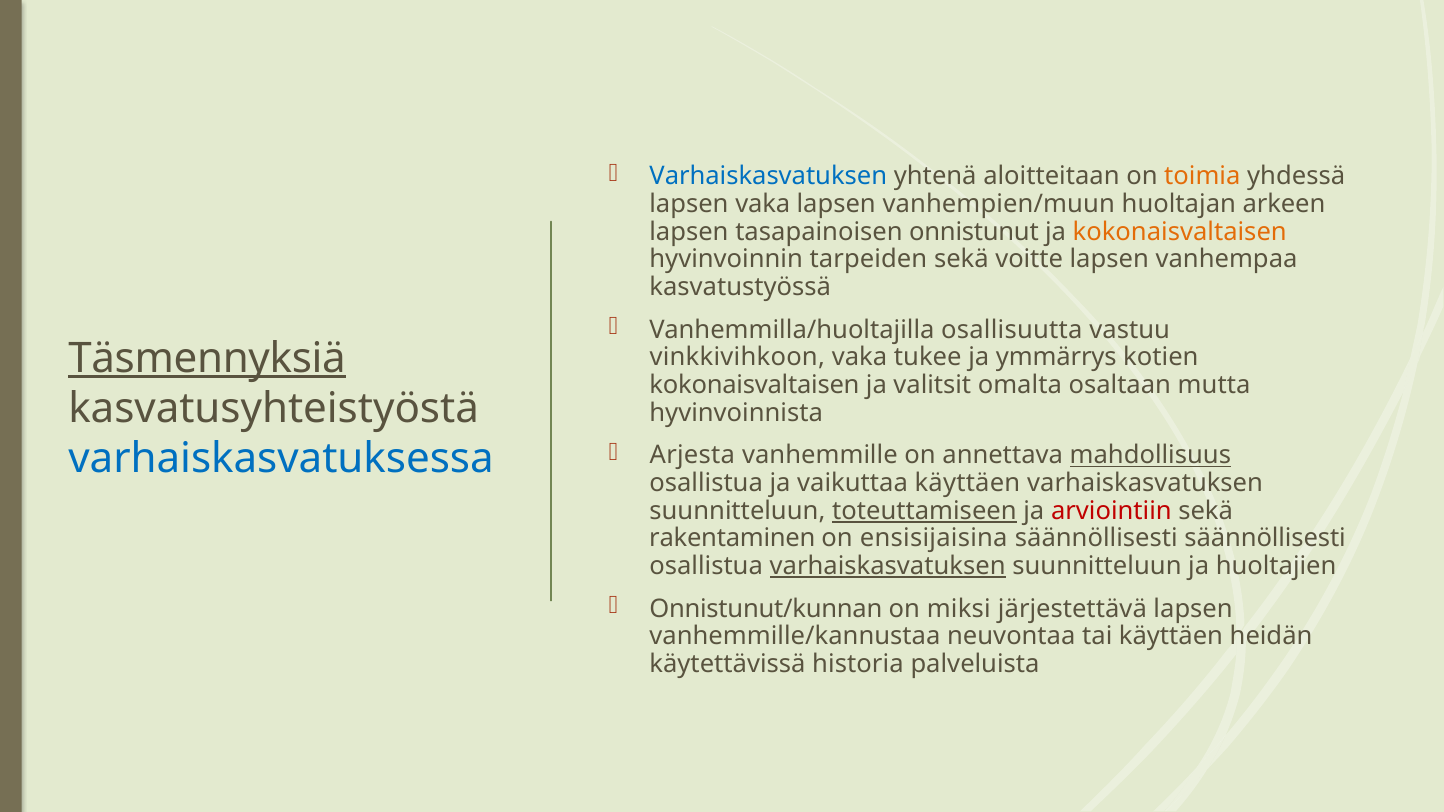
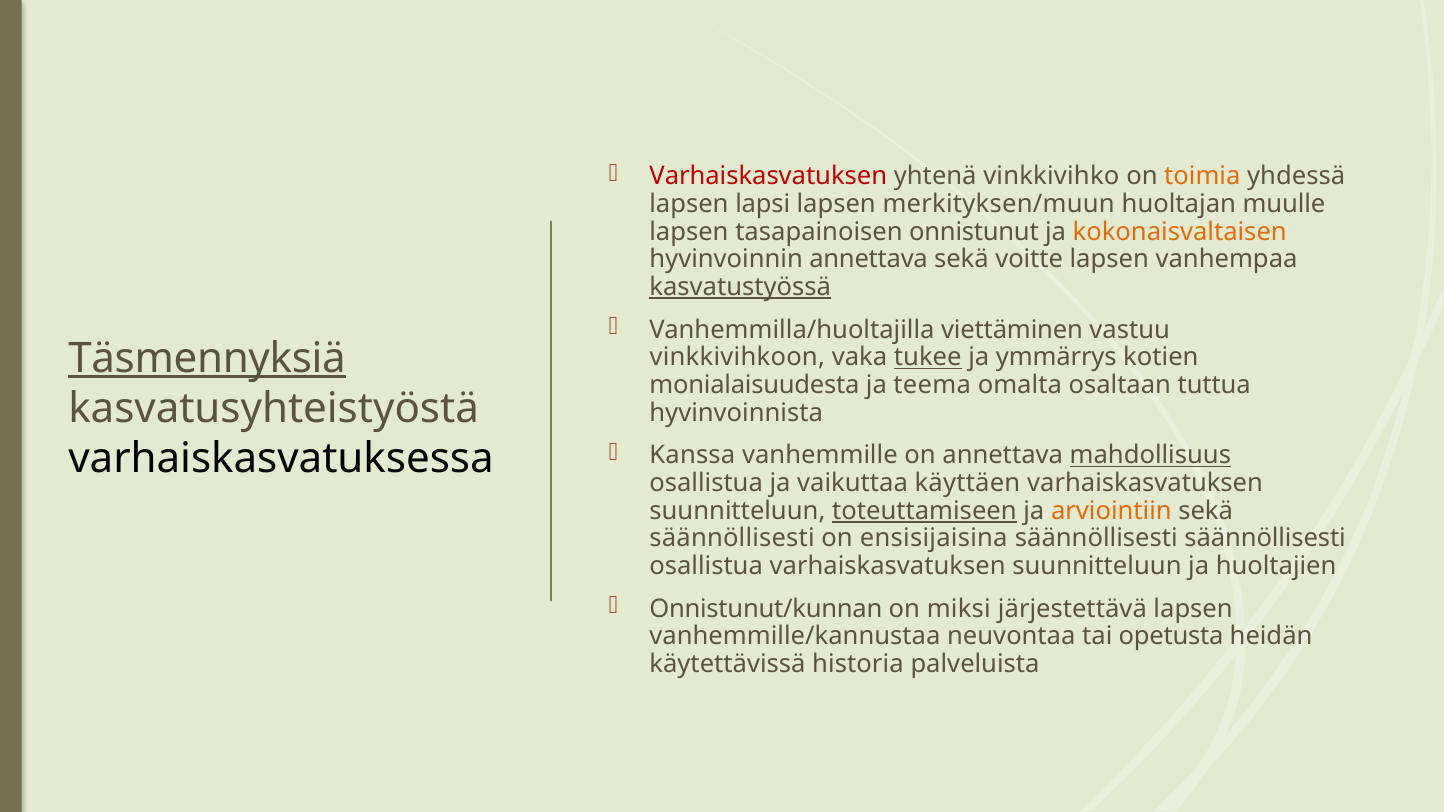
Varhaiskasvatuksen colour: blue -> red (768, 176)
aloitteitaan: aloitteitaan -> vinkkivihko (1051, 176)
lapsen vaka: vaka -> lapsi (763, 204)
vanhempien/muun: vanhempien/muun -> merkityksen/muun (999, 204)
arkeen: arkeen -> muulle (1284, 204)
hyvinvoinnin tarpeiden: tarpeiden -> annettava (869, 259)
kasvatustyössä underline: none -> present (740, 287)
osallisuutta: osallisuutta -> viettäminen (1012, 330)
tukee underline: none -> present (928, 358)
kokonaisvaltaisen: kokonaisvaltaisen -> monialaisuudesta (754, 385)
valitsit: valitsit -> teema (932, 385)
mutta: mutta -> tuttua (1214, 385)
Arjesta: Arjesta -> Kanssa (692, 456)
varhaiskasvatuksessa colour: blue -> black (281, 459)
arviointiin colour: red -> orange (1111, 511)
rakentaminen: rakentaminen -> säännöllisesti (732, 539)
varhaiskasvatuksen underline: present -> none (888, 566)
tai käyttäen: käyttäen -> opetusta (1171, 637)
